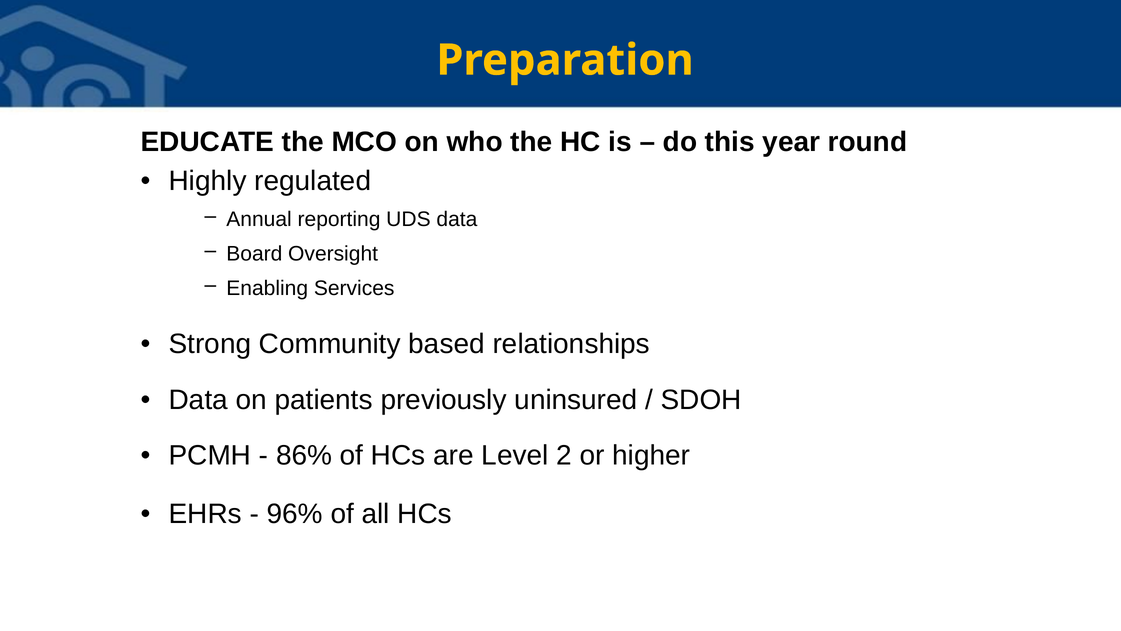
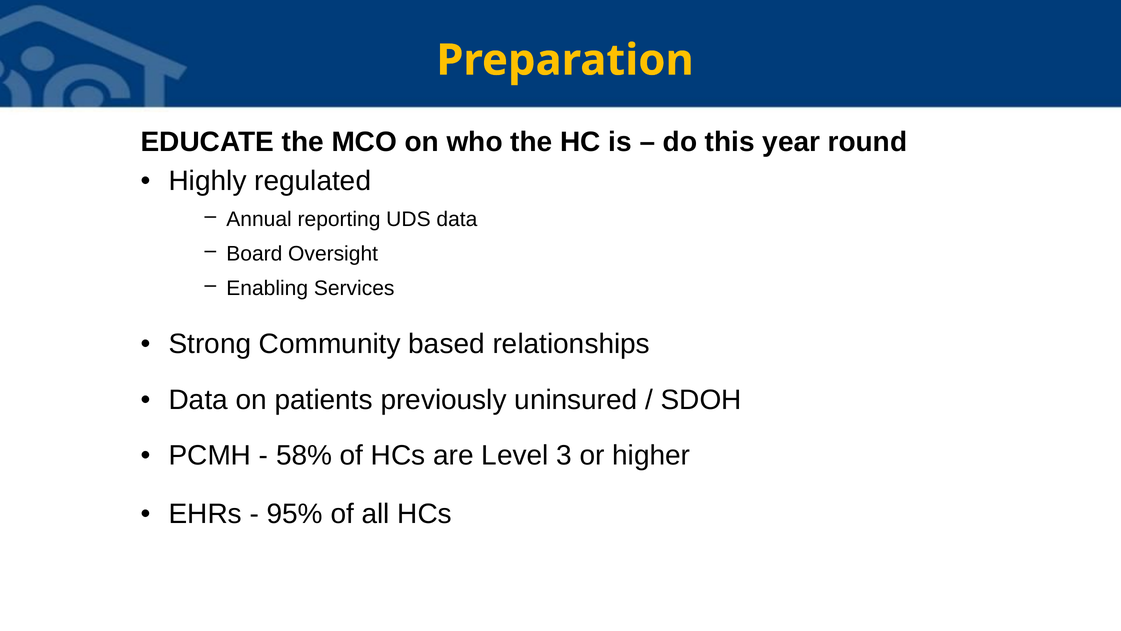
86%: 86% -> 58% (304, 455)
2: 2 -> 3 (564, 455)
96%: 96% -> 95% (295, 514)
